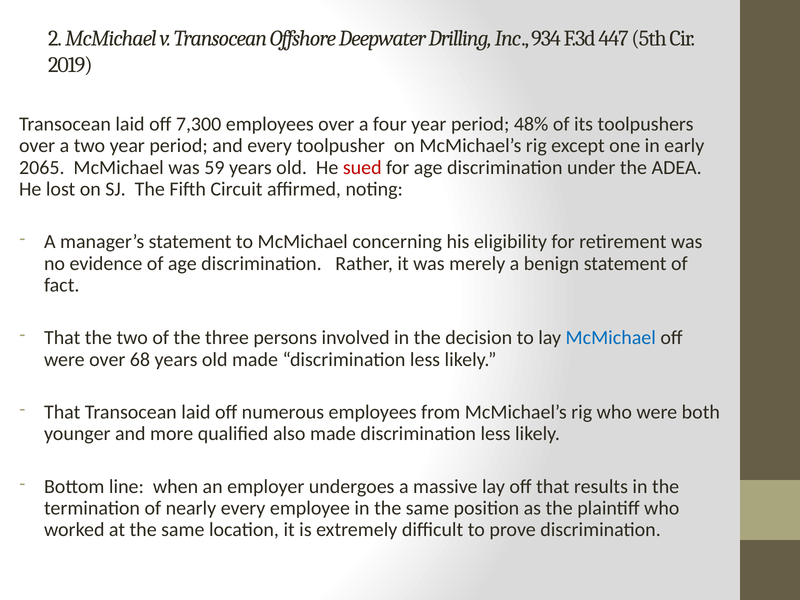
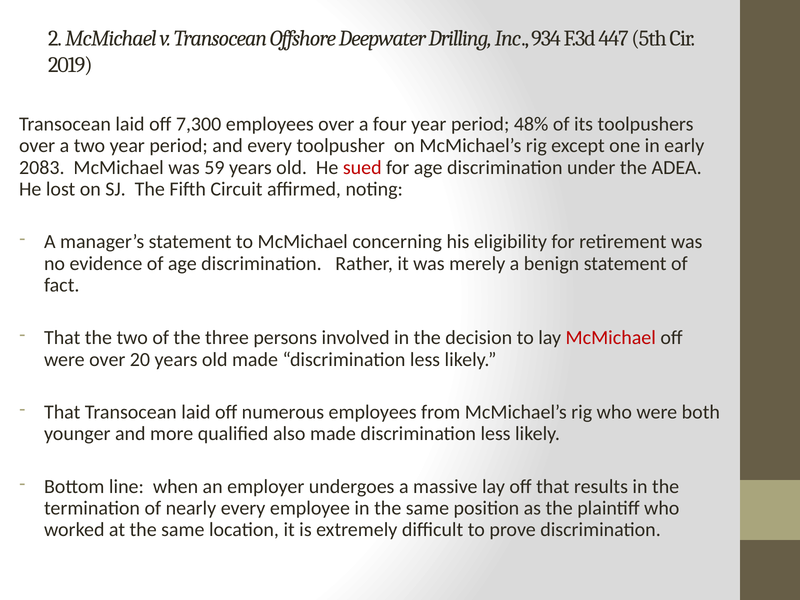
2065: 2065 -> 2083 (42, 167)
McMichael colour: blue -> red (611, 338)
68: 68 -> 20 (140, 359)
